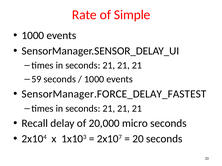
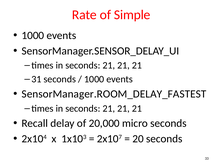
59: 59 -> 31 (36, 79)
SensorManager.FORCE_DELAY_FASTEST: SensorManager.FORCE_DELAY_FASTEST -> SensorManager.ROOM_DELAY_FASTEST (114, 94)
